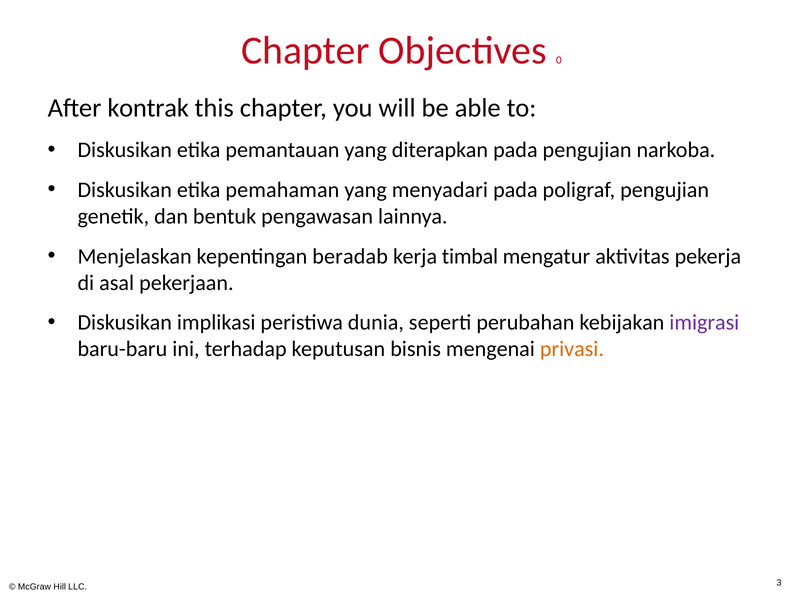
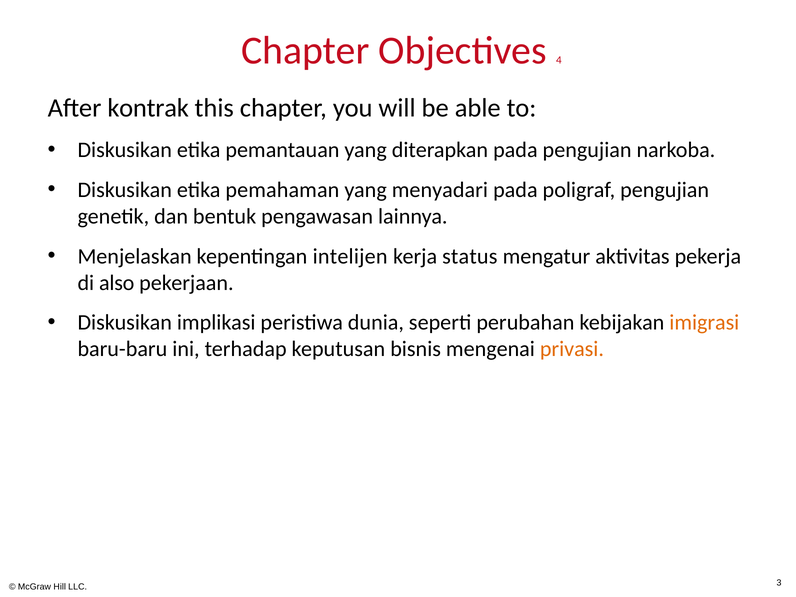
0: 0 -> 4 (559, 60)
beradab: beradab -> intelijen (350, 256)
timbal: timbal -> status (470, 256)
asal: asal -> also (117, 283)
imigrasi colour: purple -> orange (704, 323)
